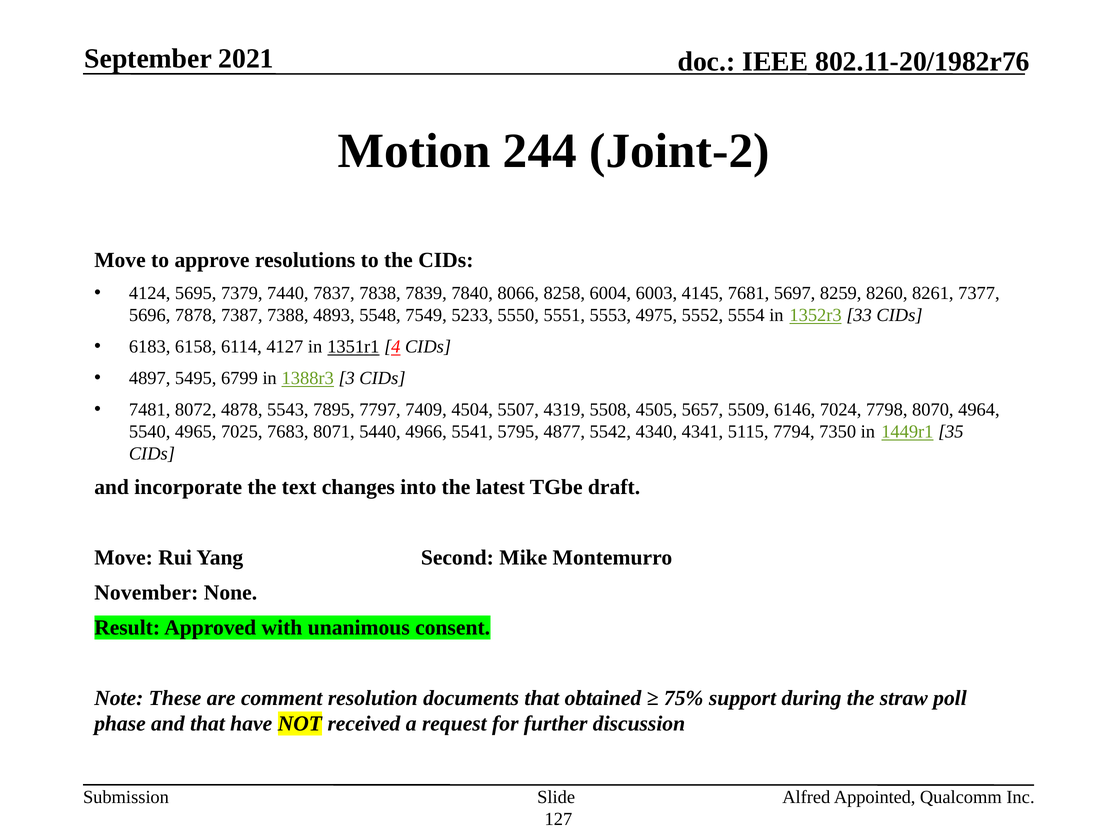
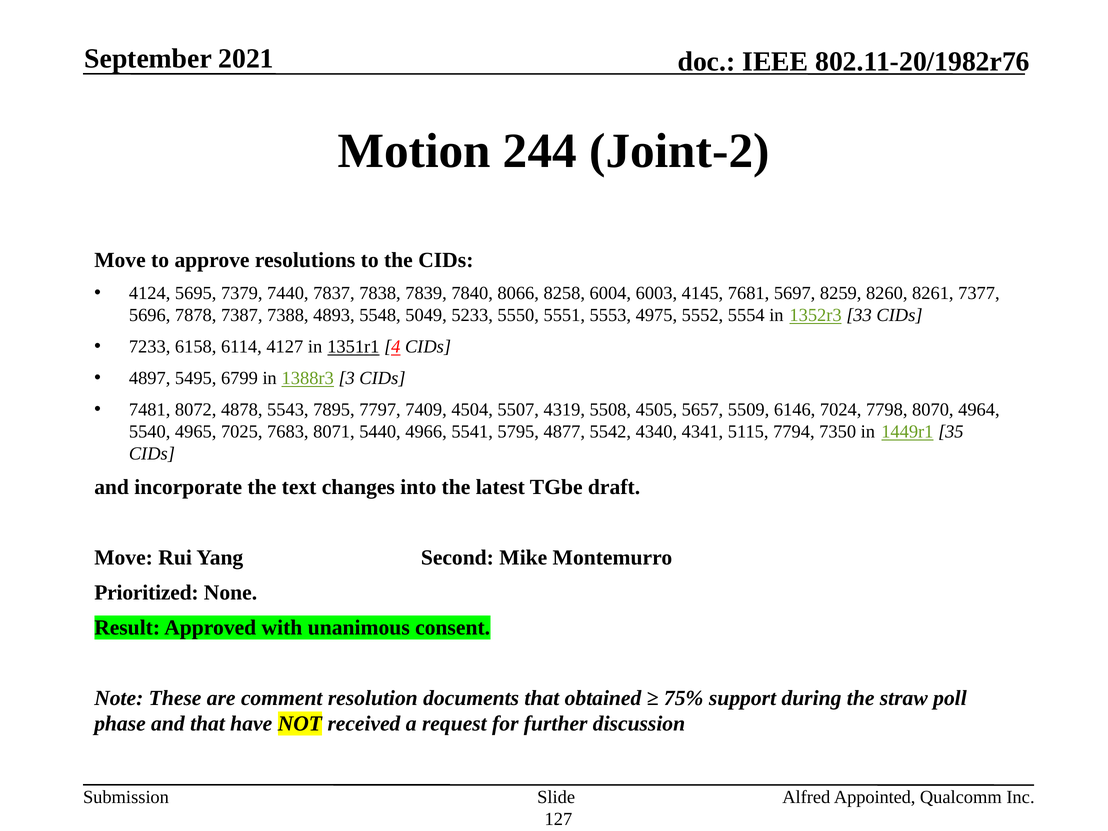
7549: 7549 -> 5049 (426, 315)
6183: 6183 -> 7233 (150, 347)
November: November -> Prioritized (146, 593)
